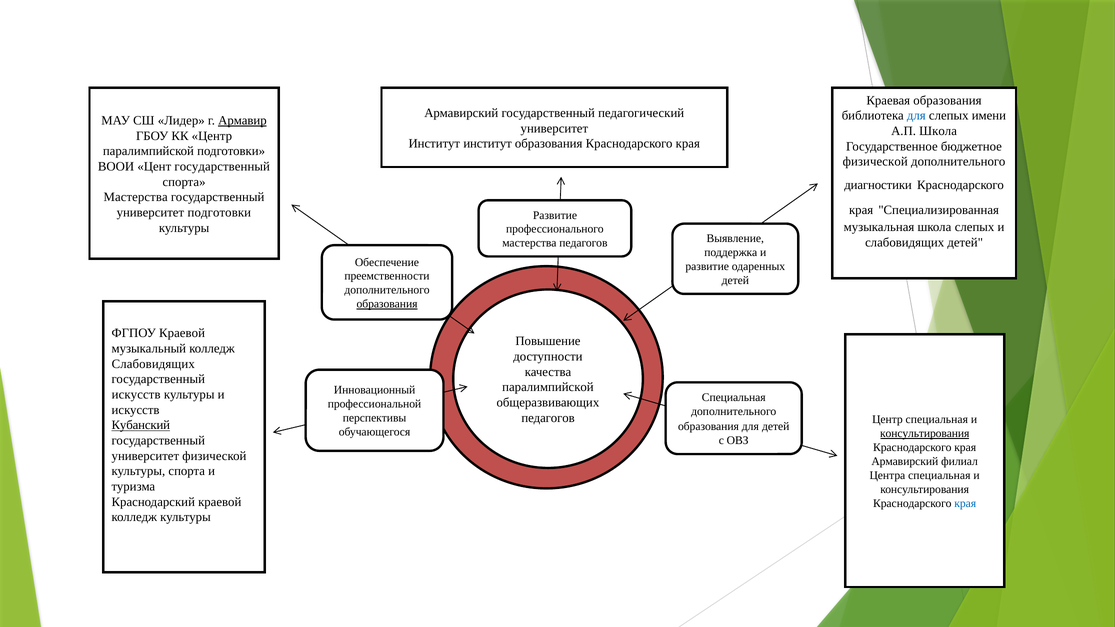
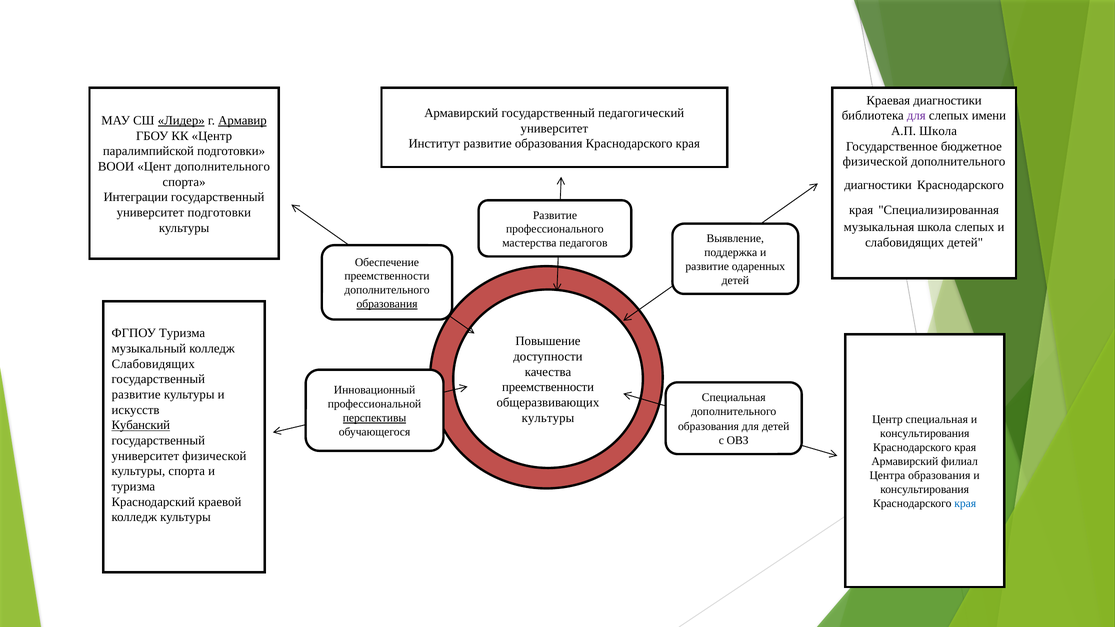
Краевая образования: образования -> диагностики (947, 100)
для colour: blue -> purple (916, 116)
Лидер underline: none -> present (181, 120)
Институт институт: институт -> развитие (488, 144)
Цент государственный: государственный -> дополнительного (222, 167)
Мастерства: Мастерства -> Интеграции (136, 197)
ФГПОУ Краевой: Краевой -> Туризма (182, 333)
паралимпийской: паралимпийской -> преемственности (548, 387)
искусств: искусств -> развитие (136, 395)
педагогов: педагогов -> культуры (548, 418)
перспективы underline: none -> present (375, 418)
консультирования underline: present -> none (925, 434)
Центра специальная: специальная -> образования (939, 476)
